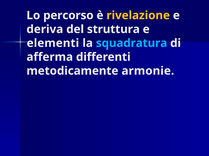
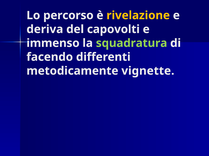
struttura: struttura -> capovolti (113, 29)
elementi: elementi -> immenso (53, 43)
squadratura colour: light blue -> light green (132, 43)
afferma: afferma -> facendo (50, 57)
armonie: armonie -> vignette (148, 71)
